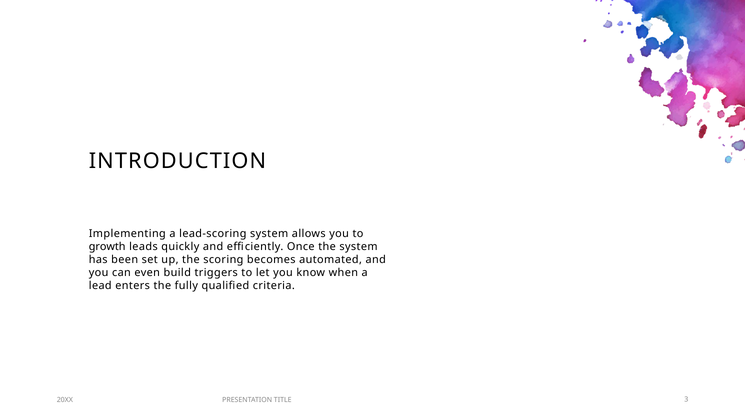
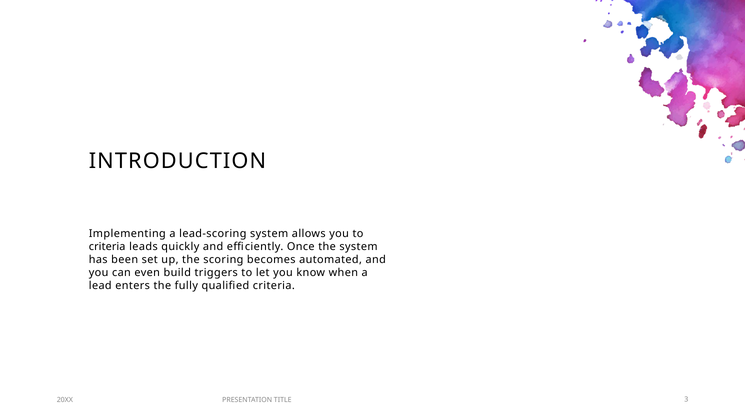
growth: growth -> criteria (107, 247)
